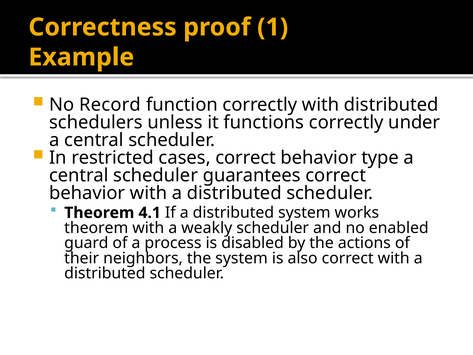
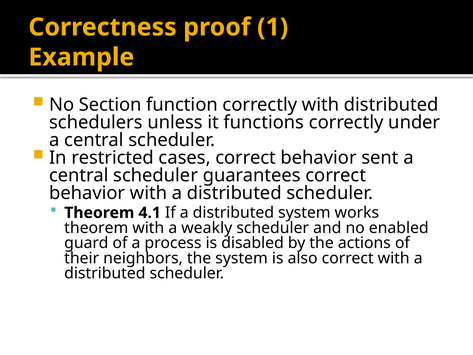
Record: Record -> Section (110, 105)
type: type -> sent (380, 158)
